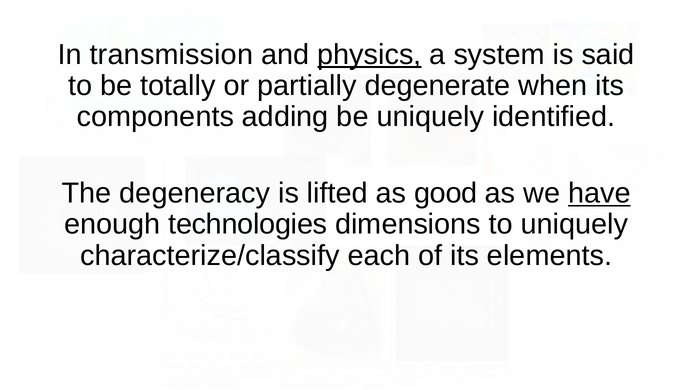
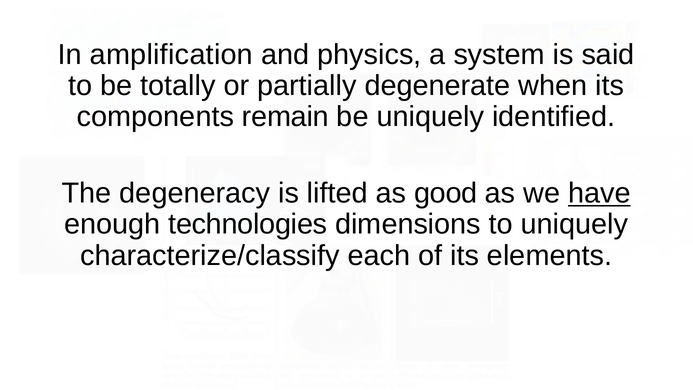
transmission: transmission -> amplification (171, 54)
physics underline: present -> none (369, 54)
adding: adding -> remain (285, 117)
